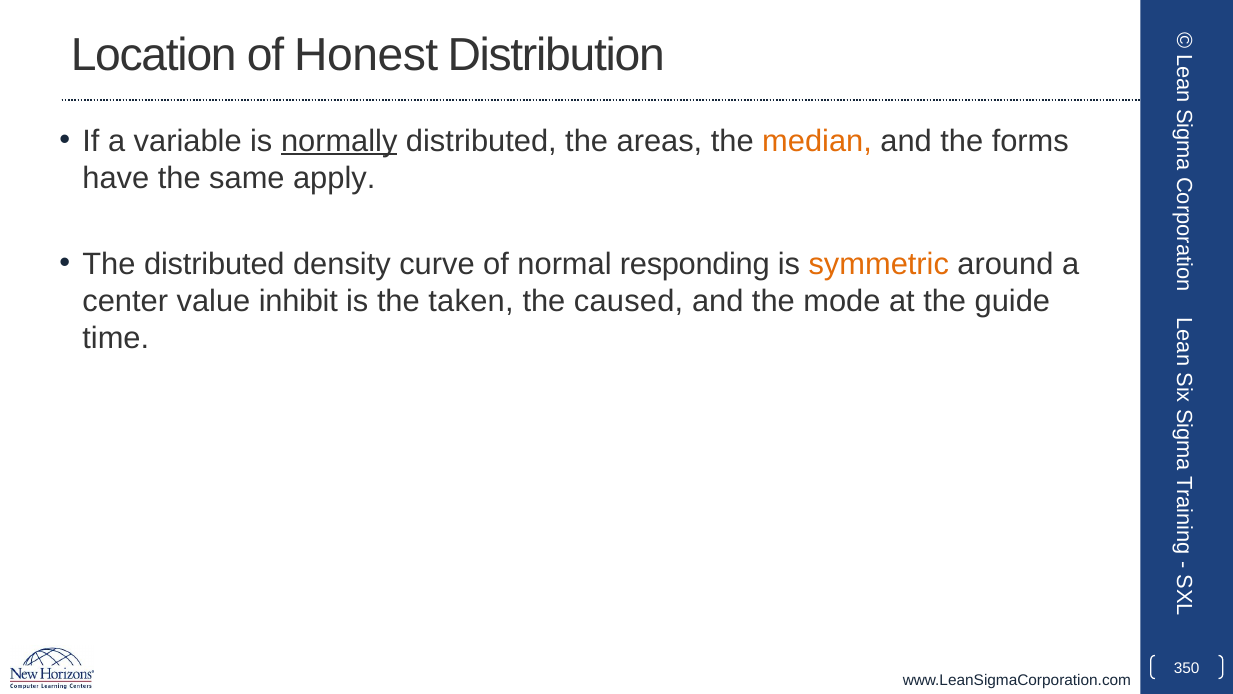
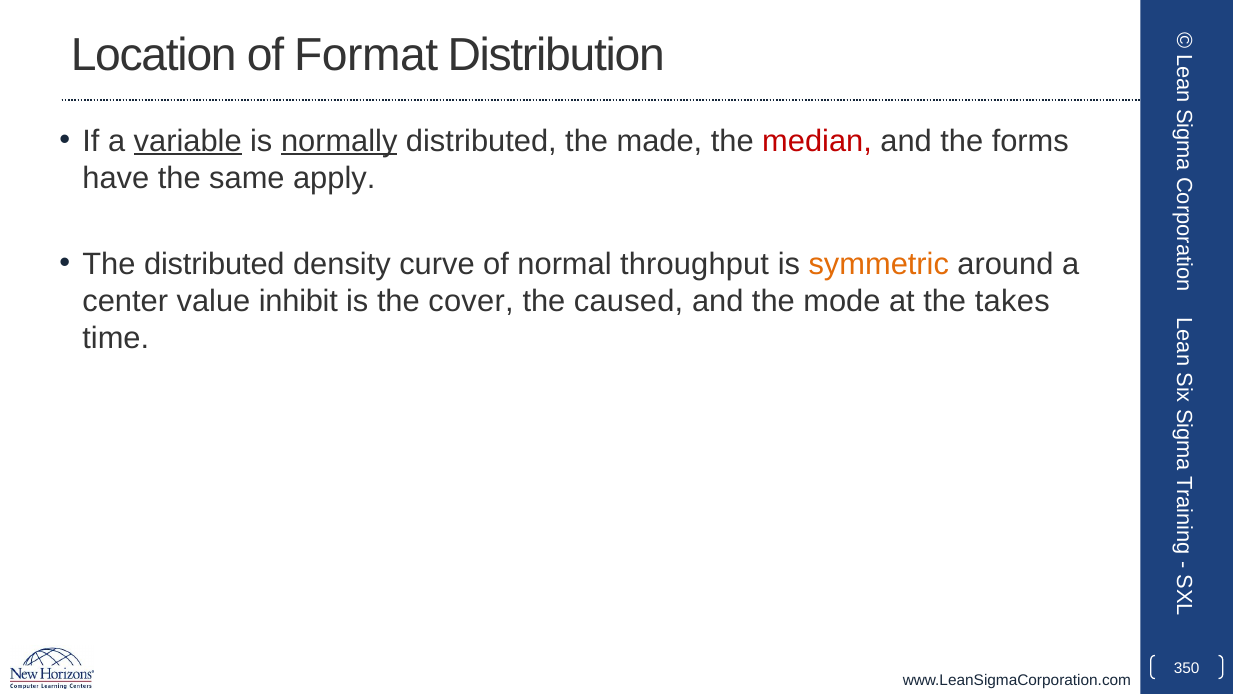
Honest: Honest -> Format (366, 55)
variable underline: none -> present (188, 141)
areas: areas -> made (659, 141)
median colour: orange -> red (817, 141)
responding: responding -> throughput (695, 264)
taken: taken -> cover (471, 301)
guide: guide -> takes (1012, 301)
